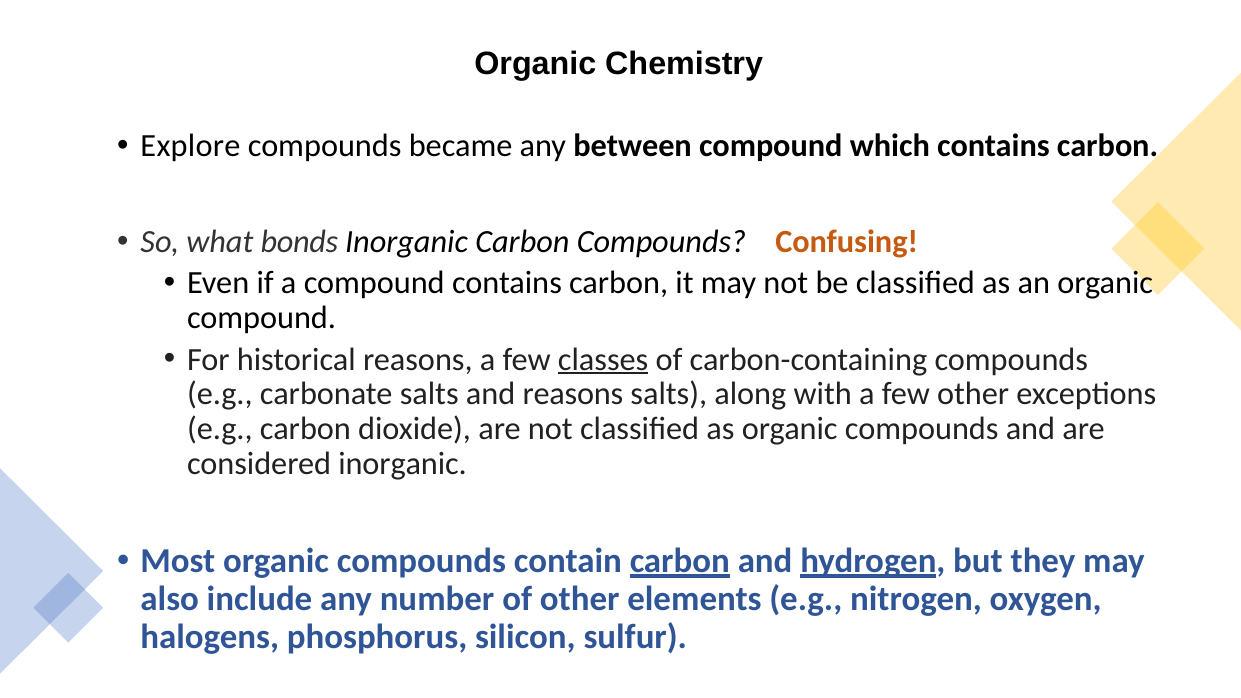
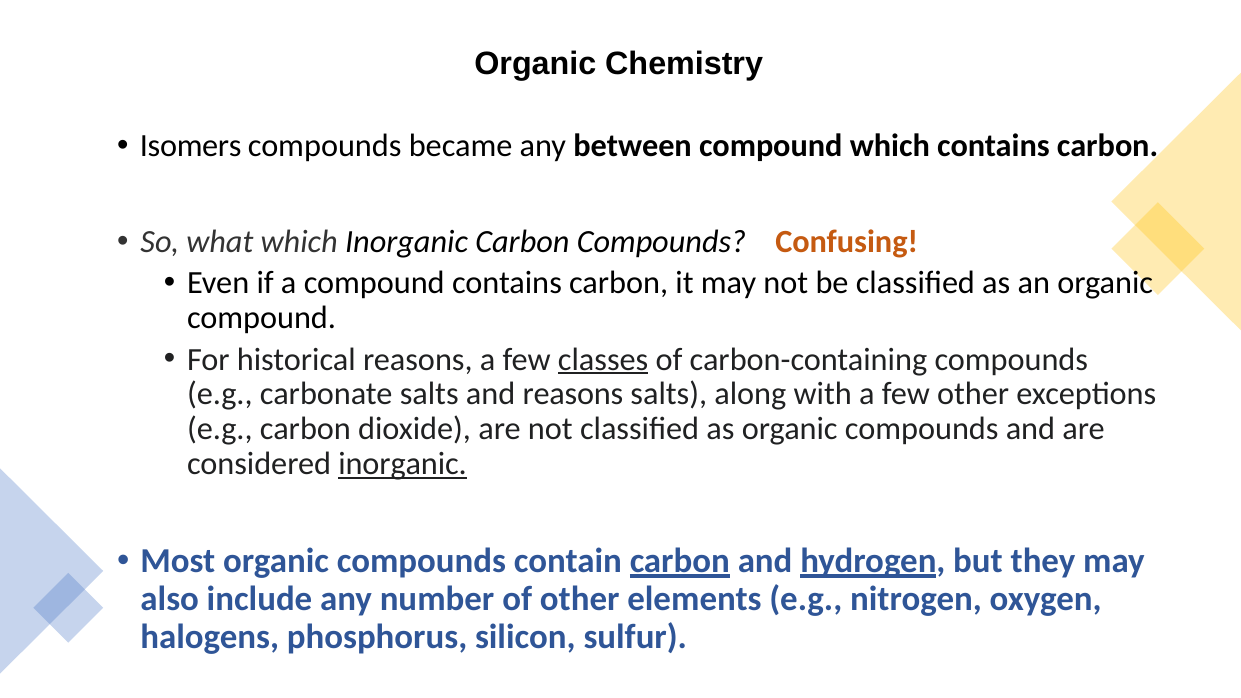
Explore: Explore -> Isomers (191, 146)
what bonds: bonds -> which (299, 242)
inorganic underline: none -> present (403, 464)
